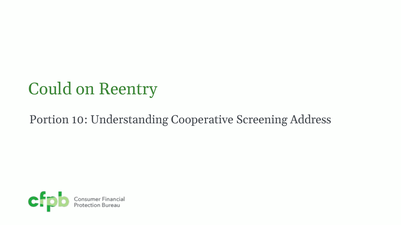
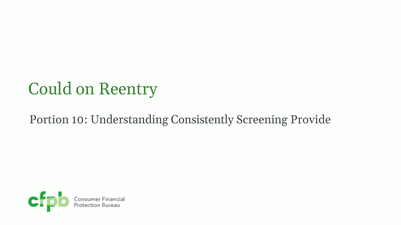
Cooperative: Cooperative -> Consistently (202, 120)
Address: Address -> Provide (311, 120)
